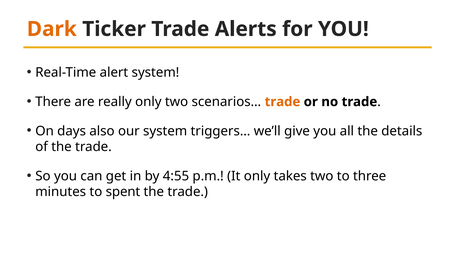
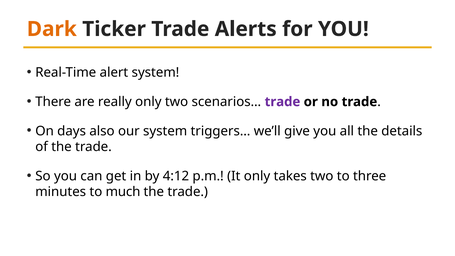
trade colour: orange -> purple (282, 102)
4:55: 4:55 -> 4:12 (176, 176)
spent: spent -> much (123, 192)
